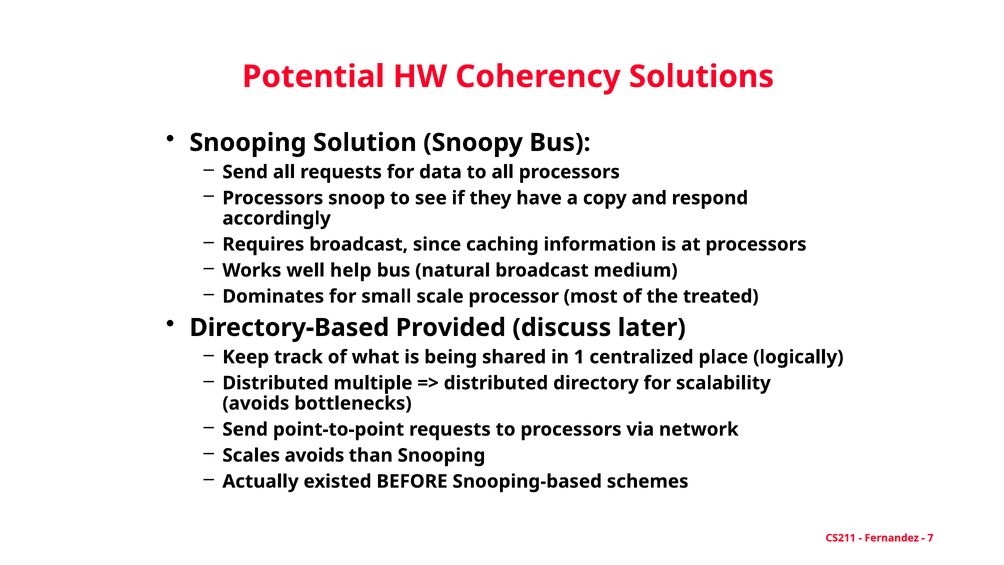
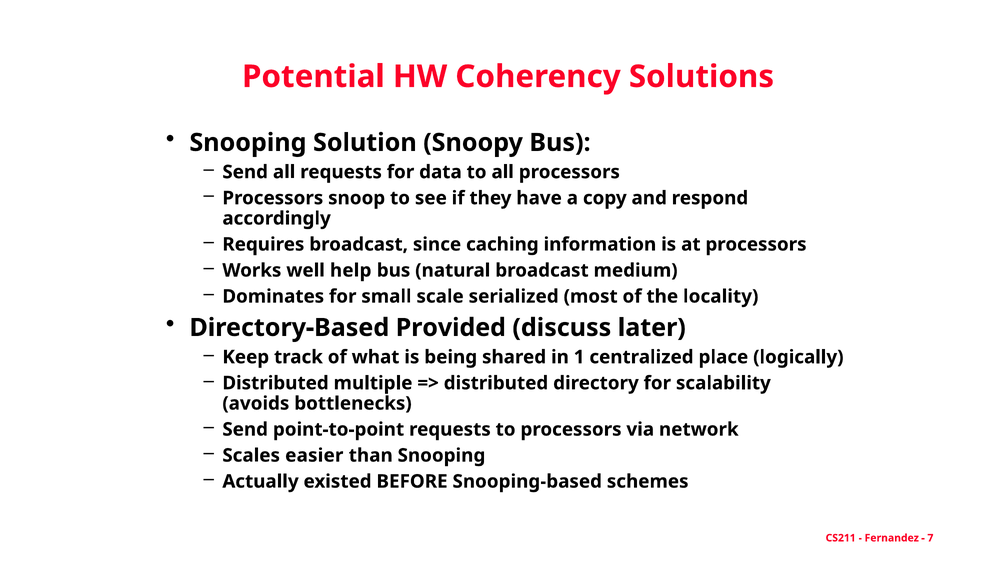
processor: processor -> serialized (514, 296)
treated: treated -> locality (721, 296)
Scales avoids: avoids -> easier (314, 455)
